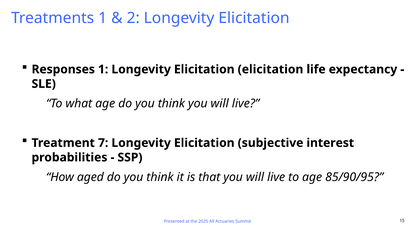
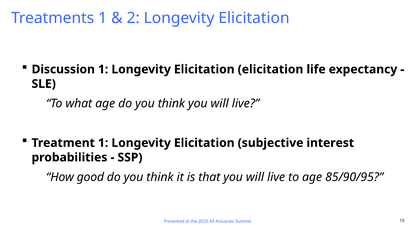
Responses: Responses -> Discussion (63, 69)
Treatment 7: 7 -> 1 (103, 143)
aged: aged -> good (90, 177)
